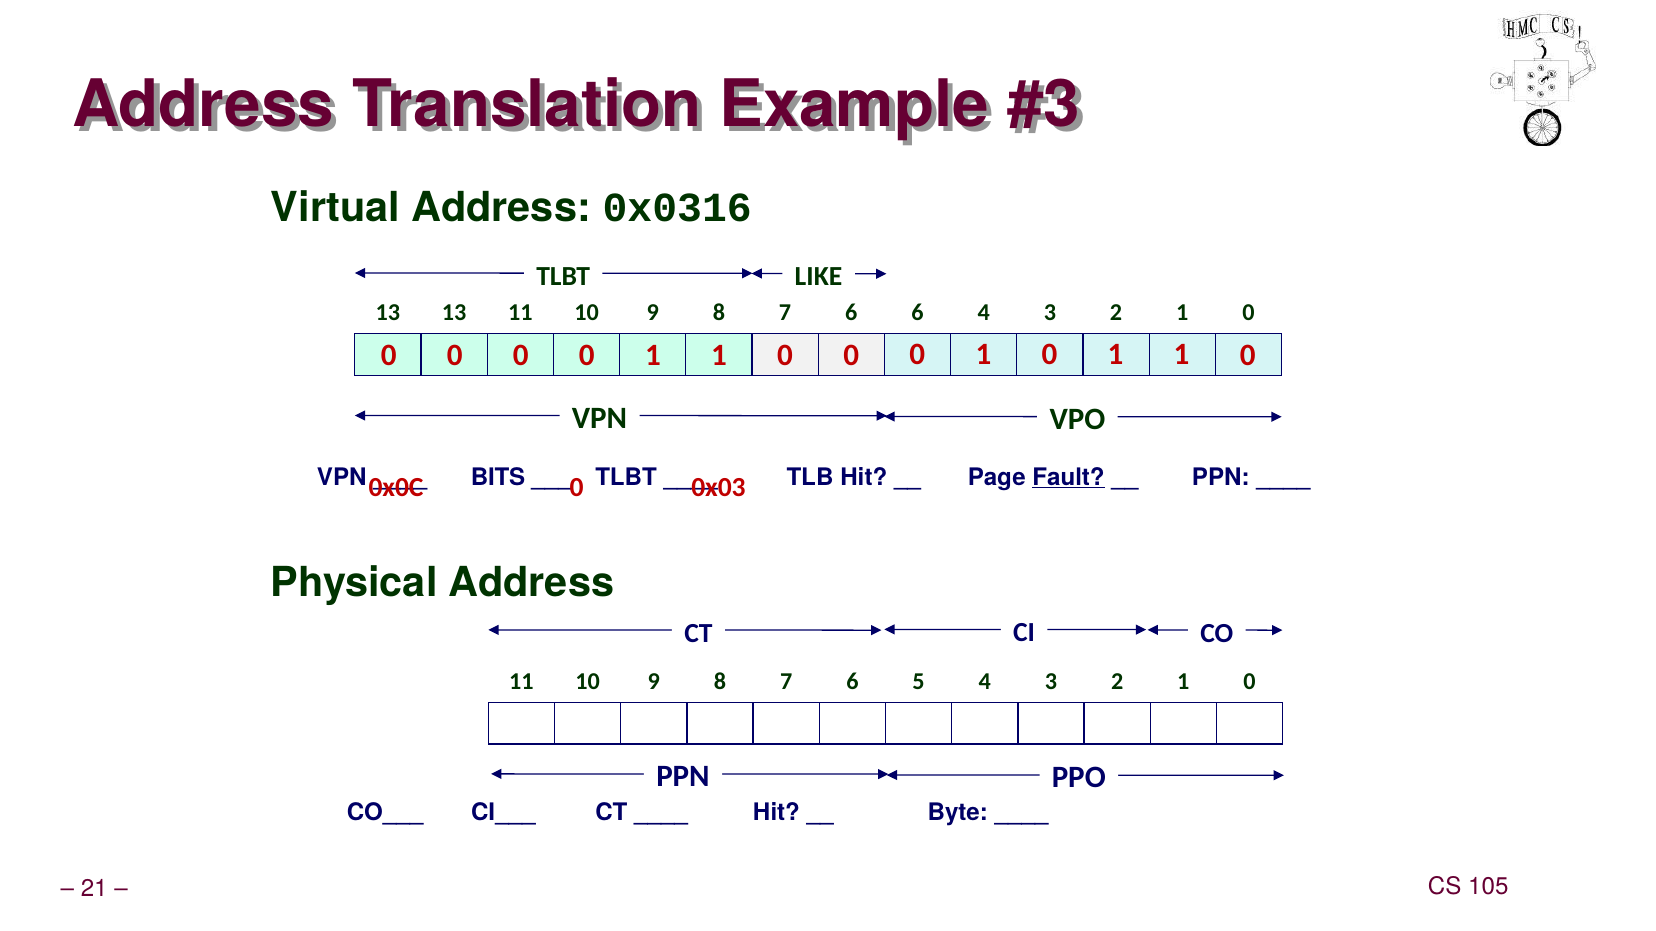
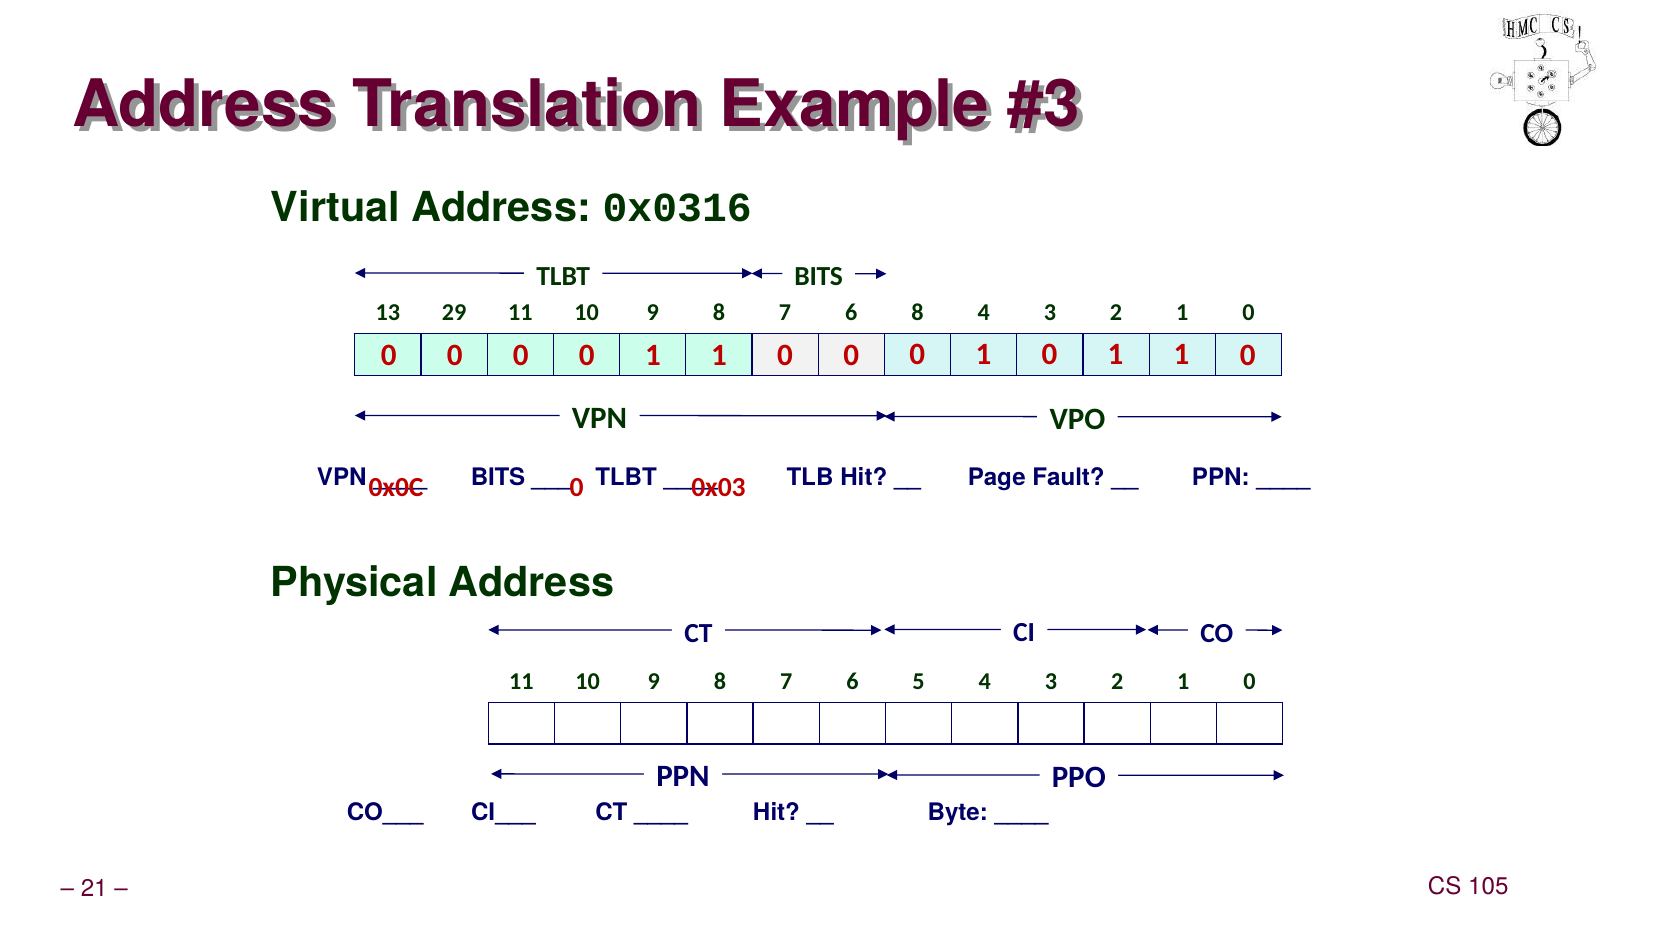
LIKE: LIKE -> BITS (819, 277)
13 13: 13 -> 29 (454, 313)
6 6: 6 -> 8 (918, 313)
Fault underline: present -> none (1069, 477)
